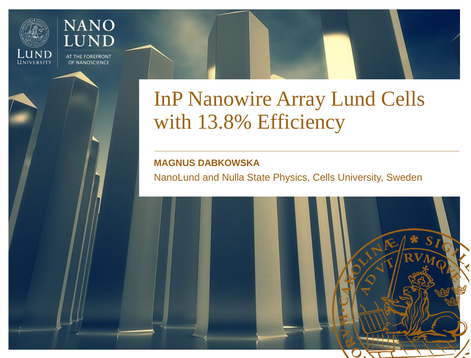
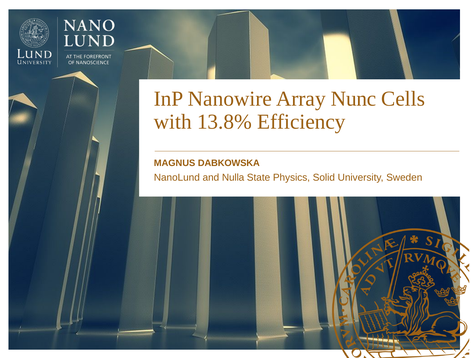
Lund: Lund -> Nunc (354, 99)
Physics Cells: Cells -> Solid (324, 177)
